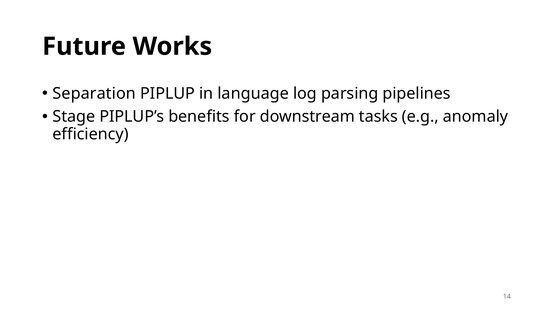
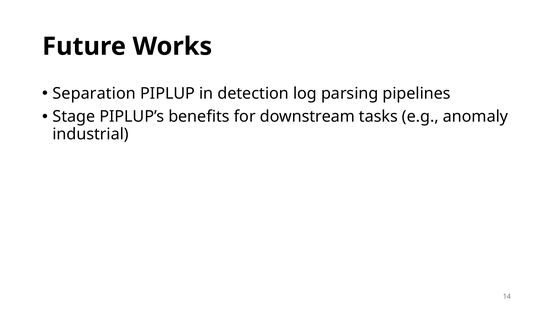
language: language -> detection (253, 93)
efficiency: efficiency -> industrial (91, 134)
